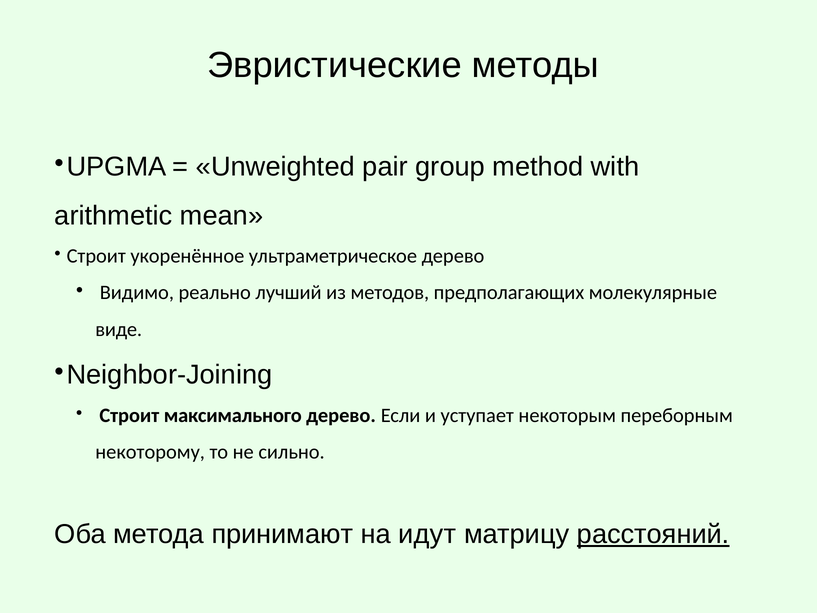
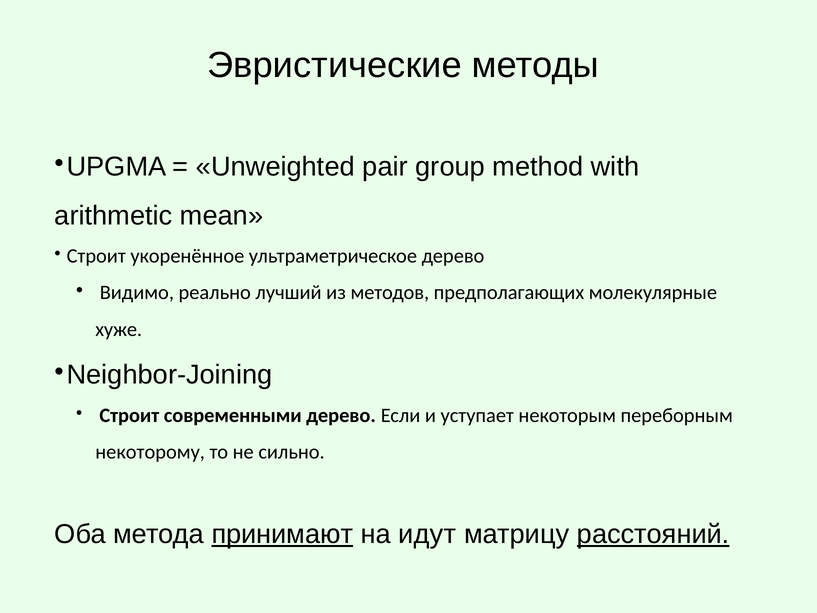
виде: виде -> хуже (119, 329)
максимального: максимального -> современными (233, 415)
принимают underline: none -> present (282, 534)
